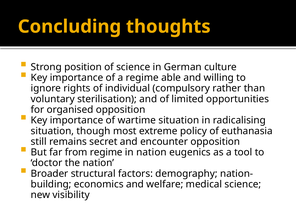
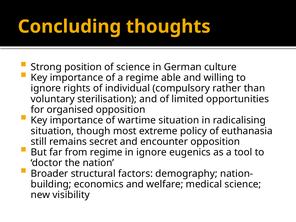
in nation: nation -> ignore (151, 152)
